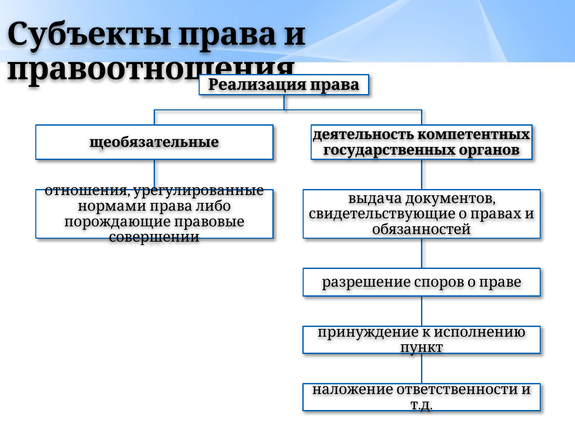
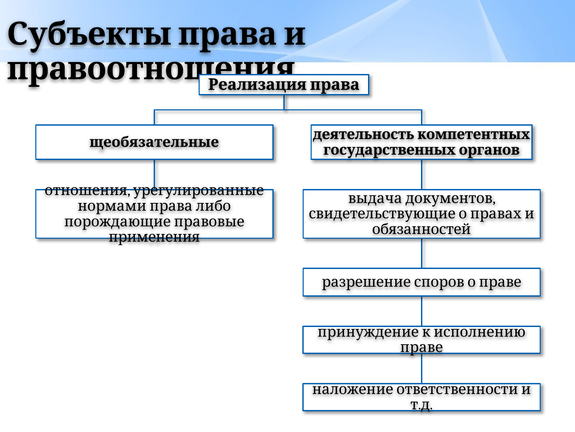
совершении: совершении -> применения (154, 237)
пункт: пункт -> праве (422, 347)
